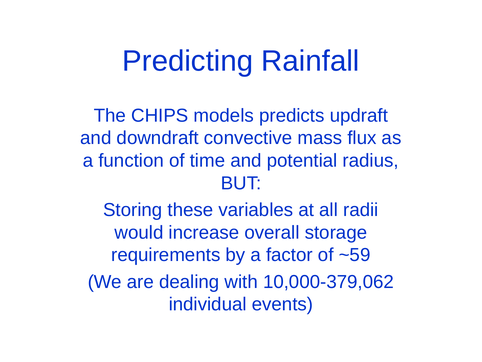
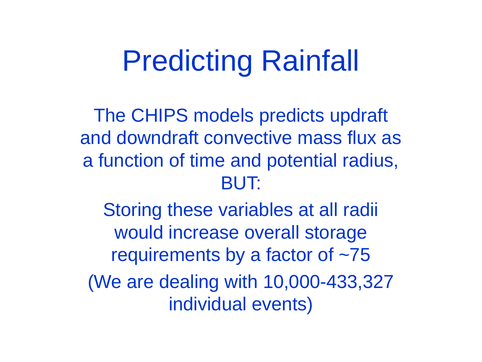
~59: ~59 -> ~75 (355, 255)
10,000-379,062: 10,000-379,062 -> 10,000-433,327 (329, 282)
